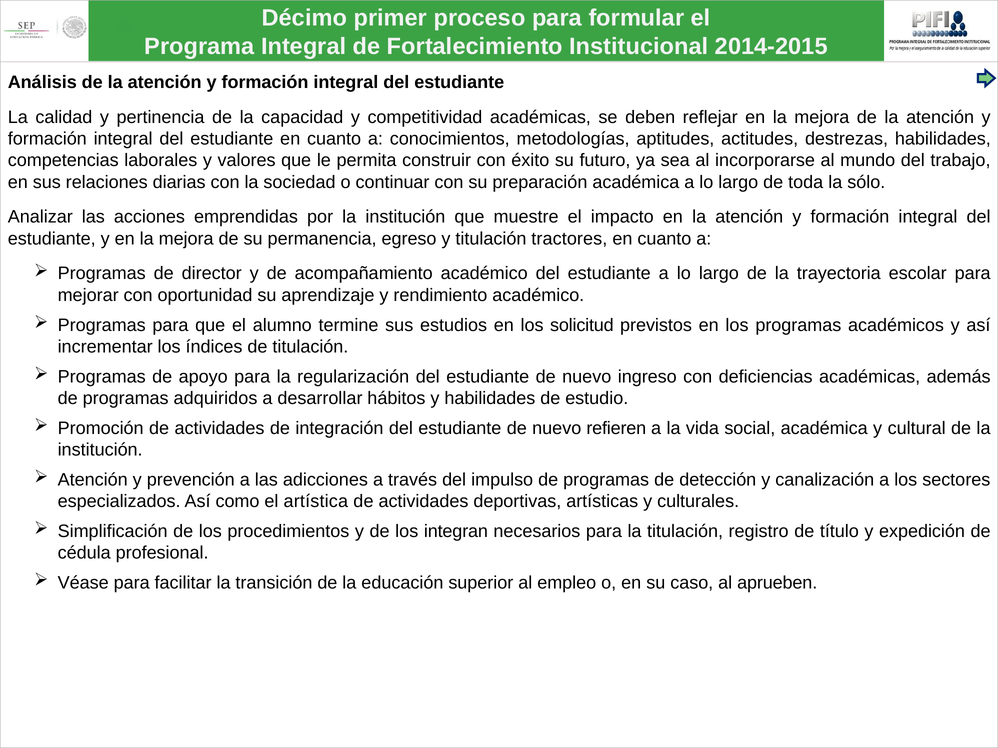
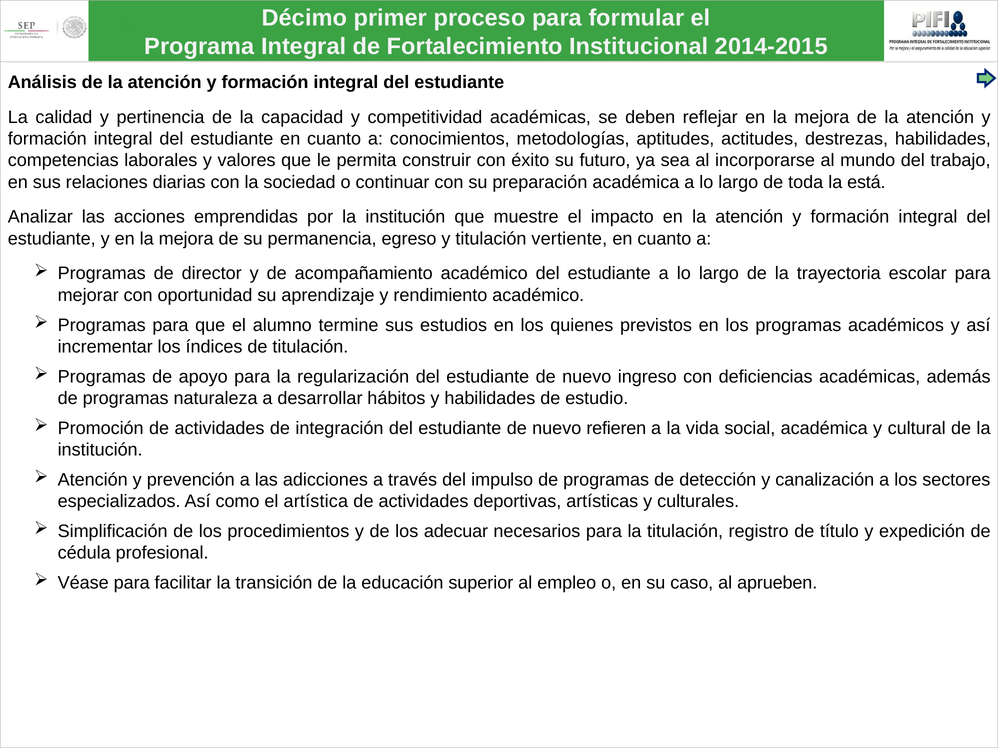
sólo: sólo -> está (866, 182)
tractores: tractores -> vertiente (569, 239)
solicitud: solicitud -> quienes (582, 325)
adquiridos: adquiridos -> naturaleza (216, 399)
integran: integran -> adecuar (456, 532)
